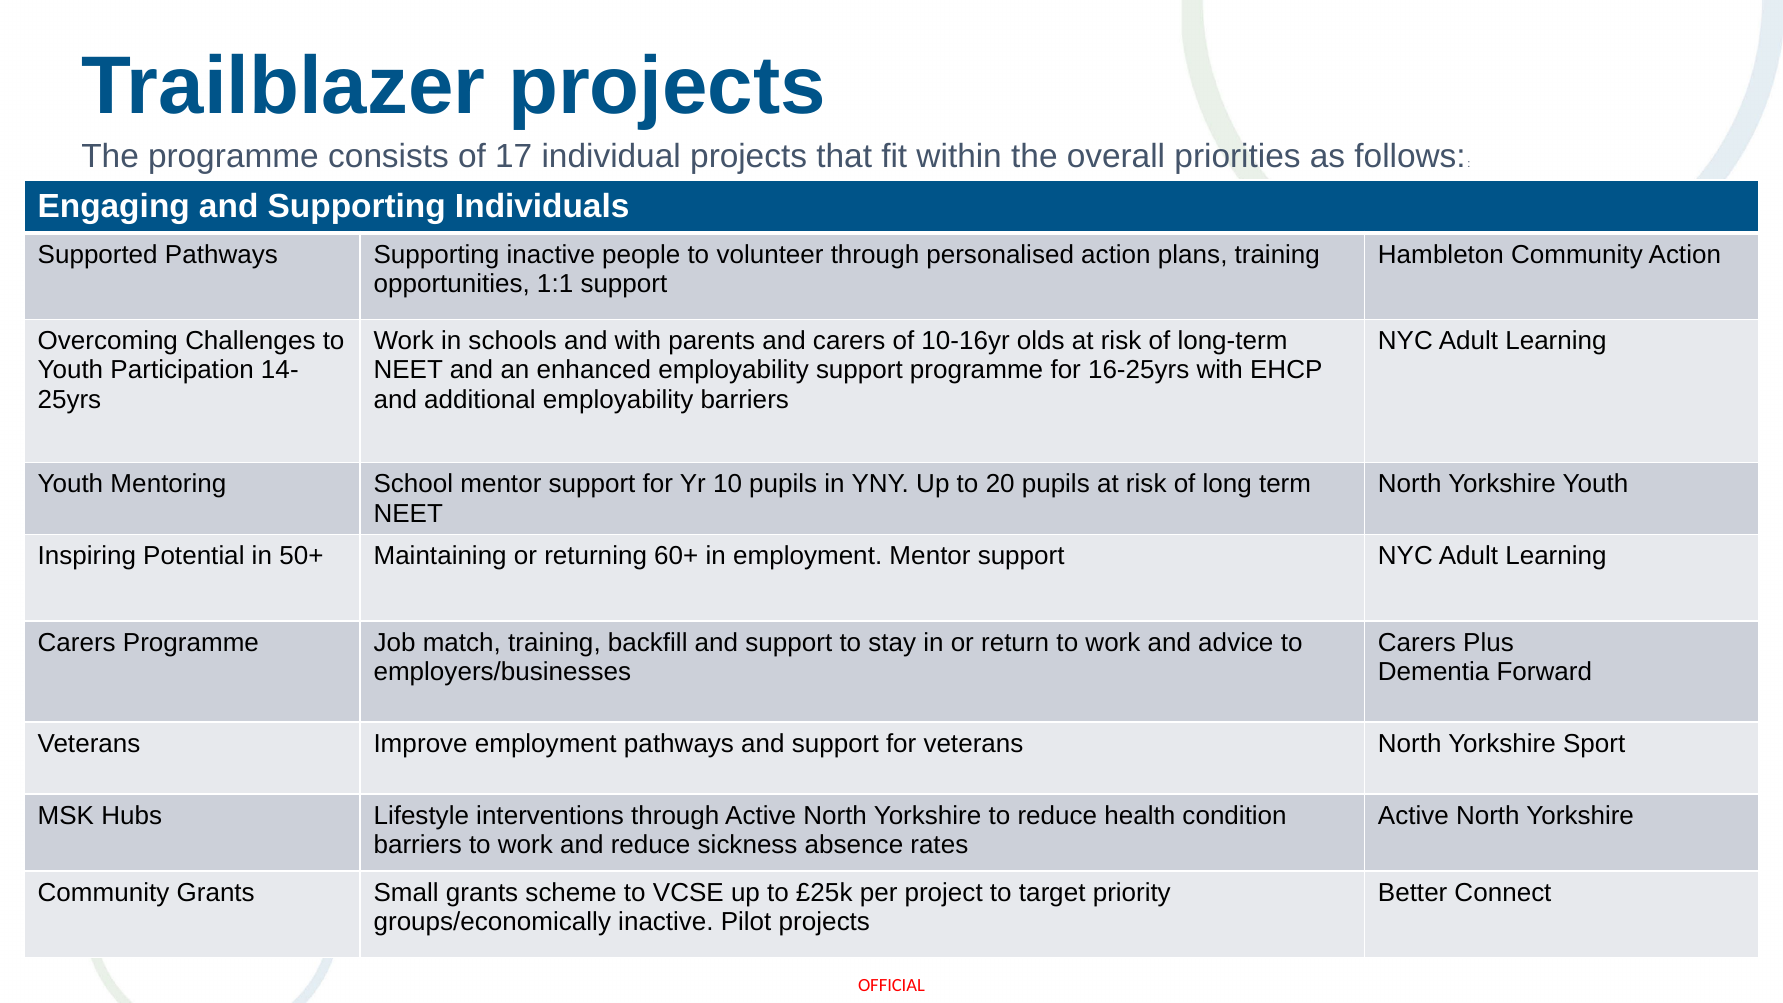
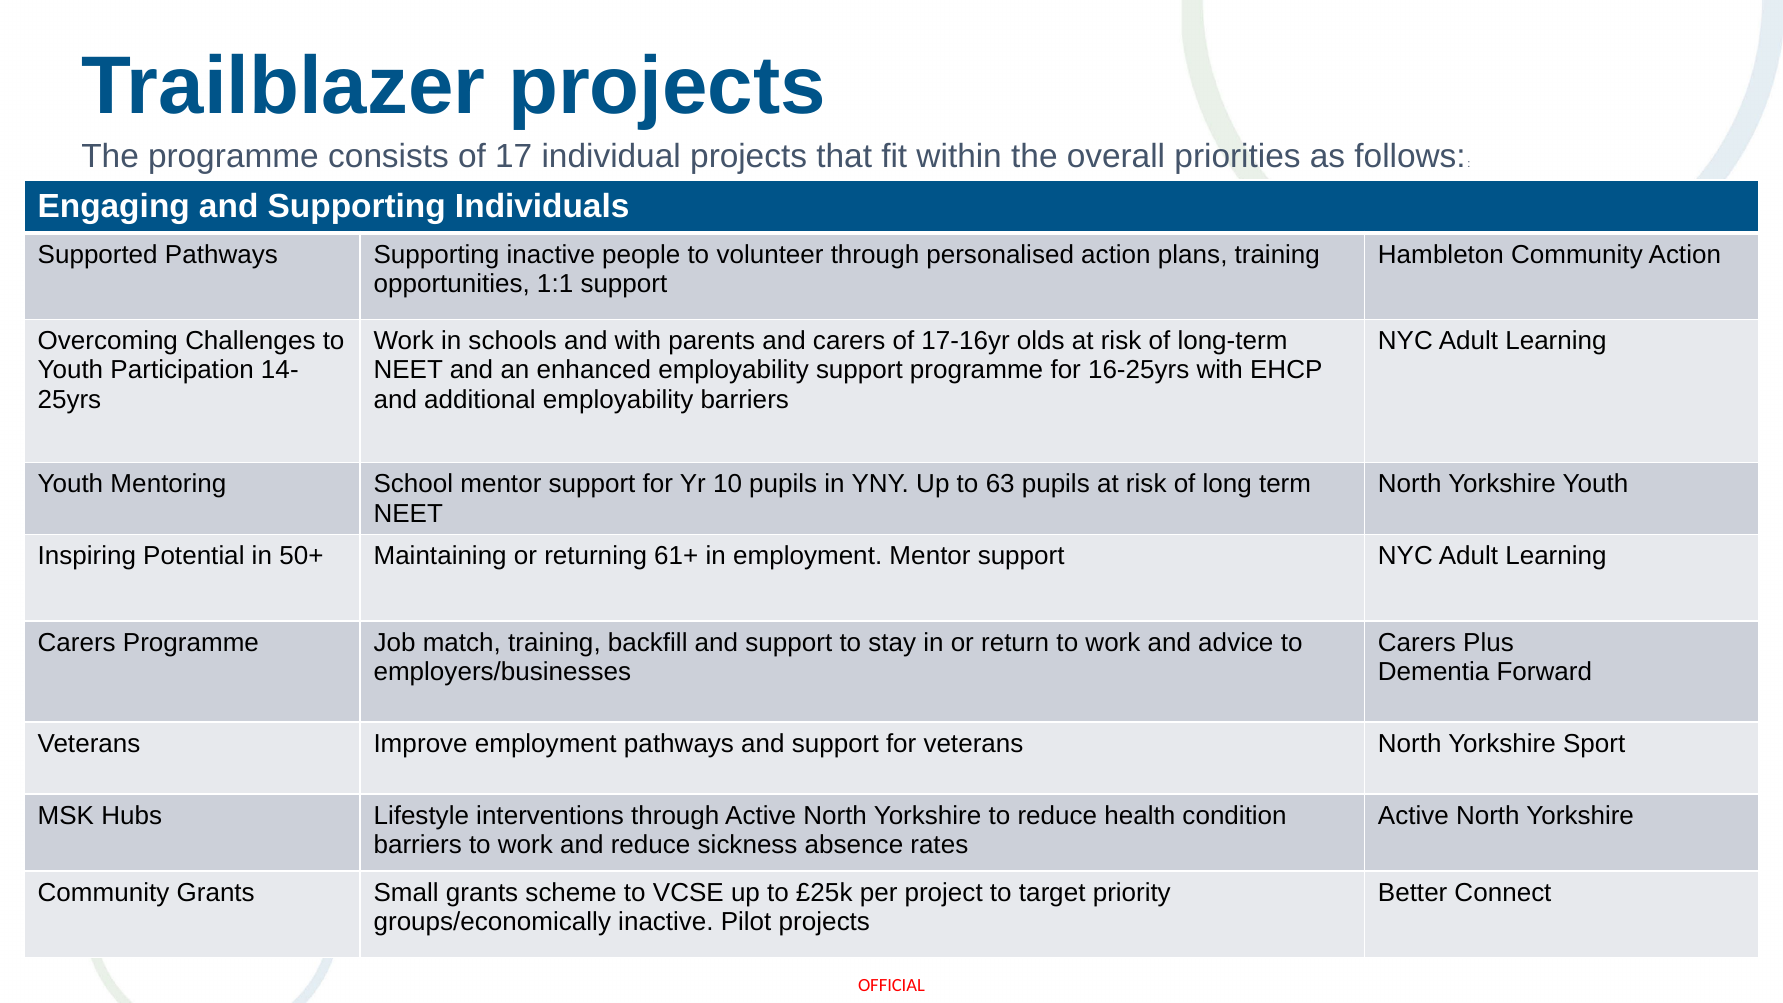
10-16yr: 10-16yr -> 17-16yr (966, 341)
20: 20 -> 63 (1000, 484)
60+: 60+ -> 61+ (676, 556)
